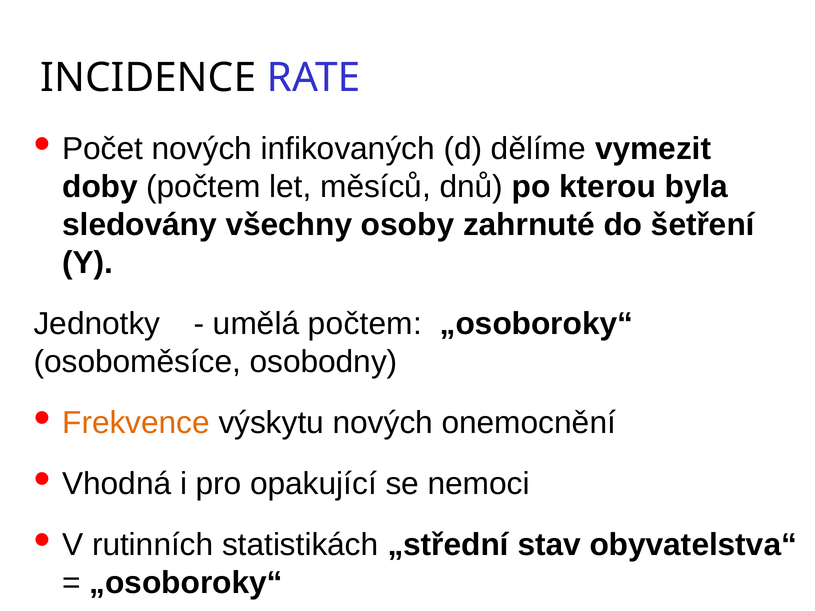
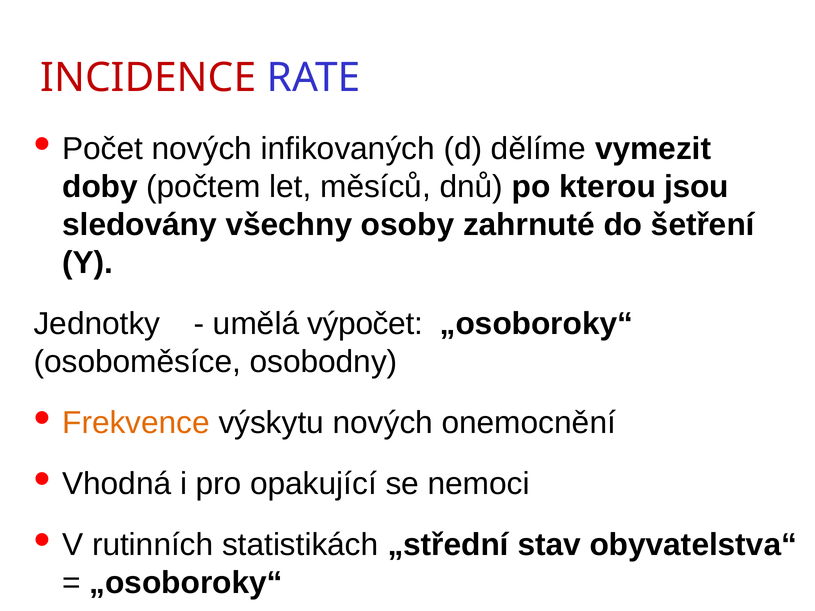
INCIDENCE colour: black -> red (148, 78)
byla: byla -> jsou (697, 187)
umělá počtem: počtem -> výpočet (365, 324)
